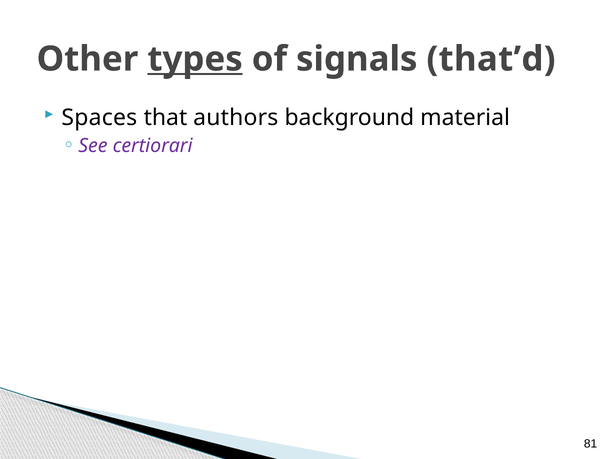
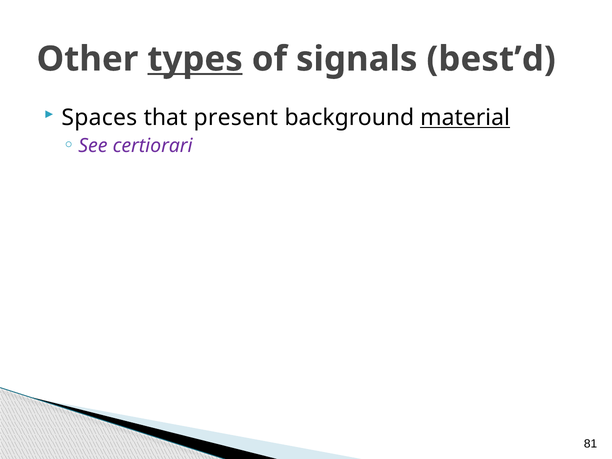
that’d: that’d -> best’d (491, 59)
authors: authors -> present (236, 118)
material underline: none -> present (465, 118)
